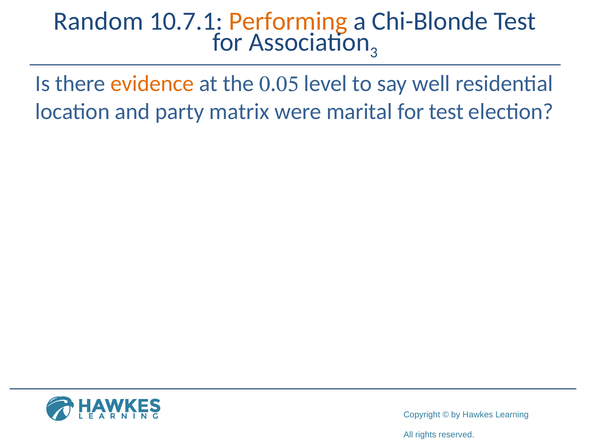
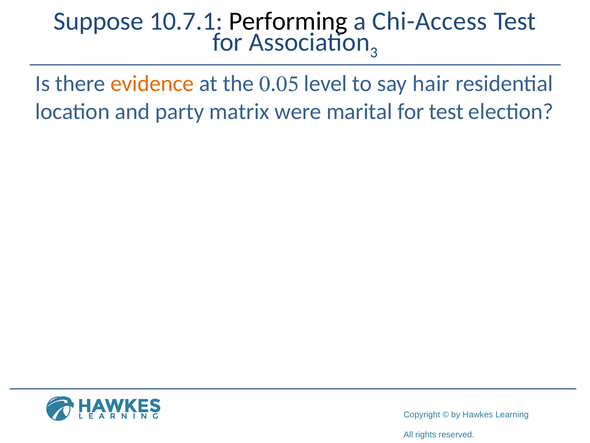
Random: Random -> Suppose (99, 21)
Performing colour: orange -> black (288, 21)
Chi-Blonde: Chi-Blonde -> Chi-Access (430, 21)
well: well -> hair (431, 84)
